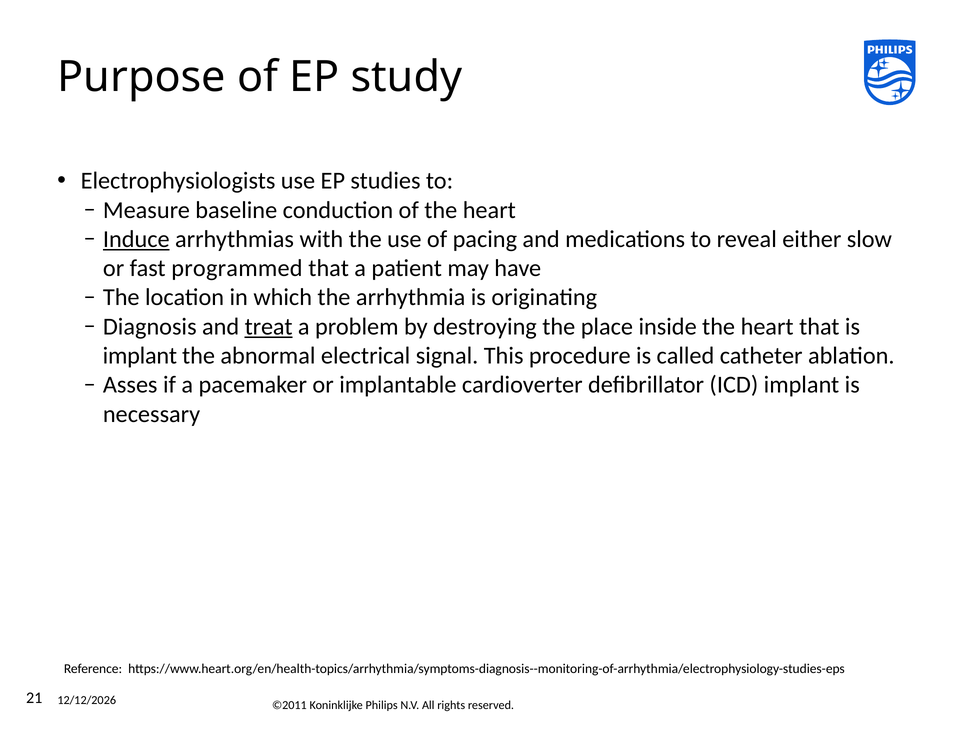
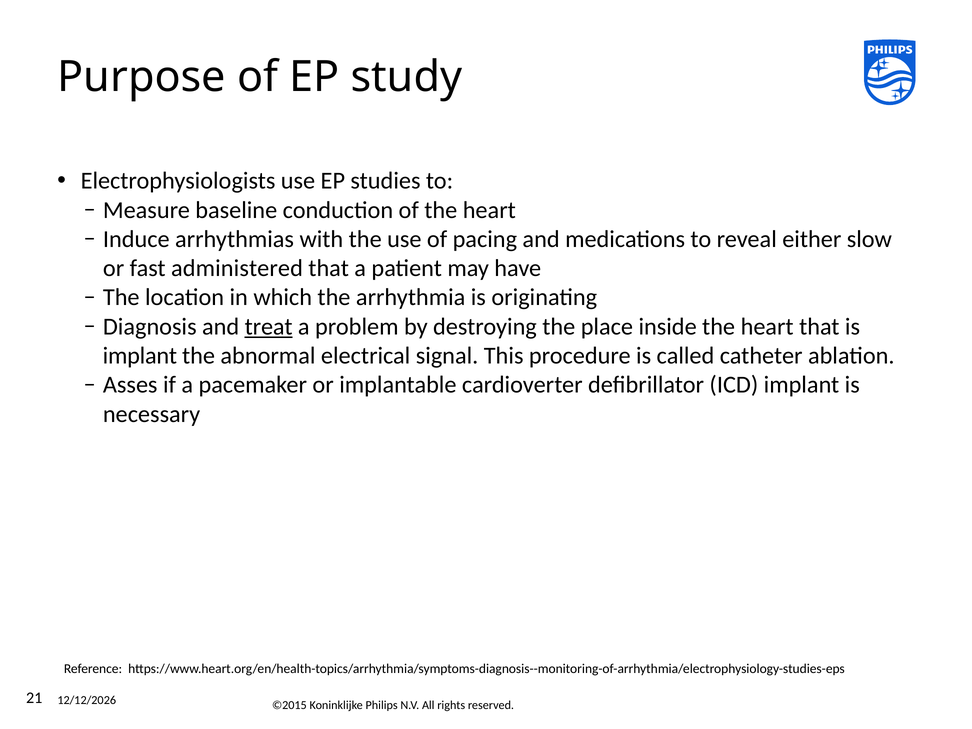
Induce underline: present -> none (136, 239)
programmed: programmed -> administered (237, 268)
©2011: ©2011 -> ©2015 (289, 705)
